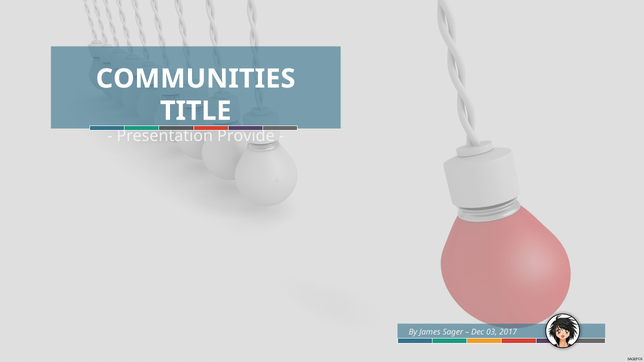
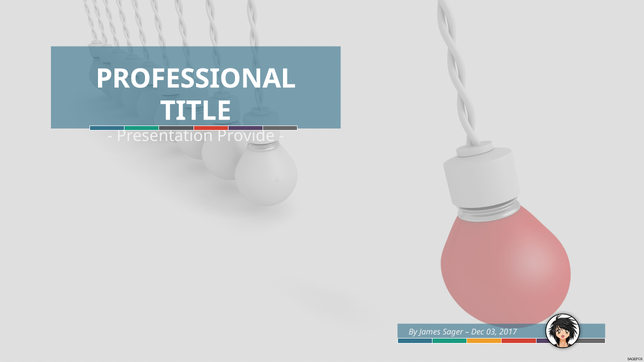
COMMUNITIES: COMMUNITIES -> PROFESSIONAL (196, 79)
